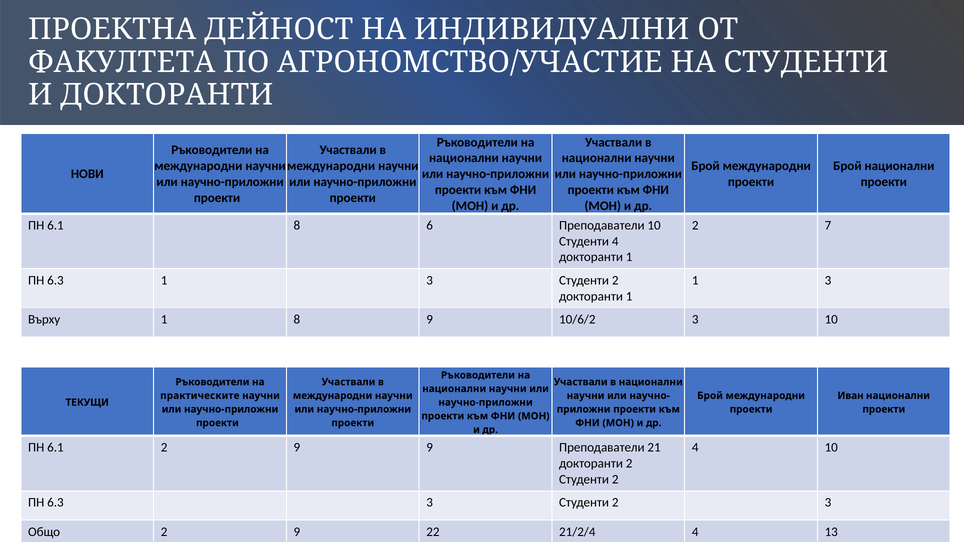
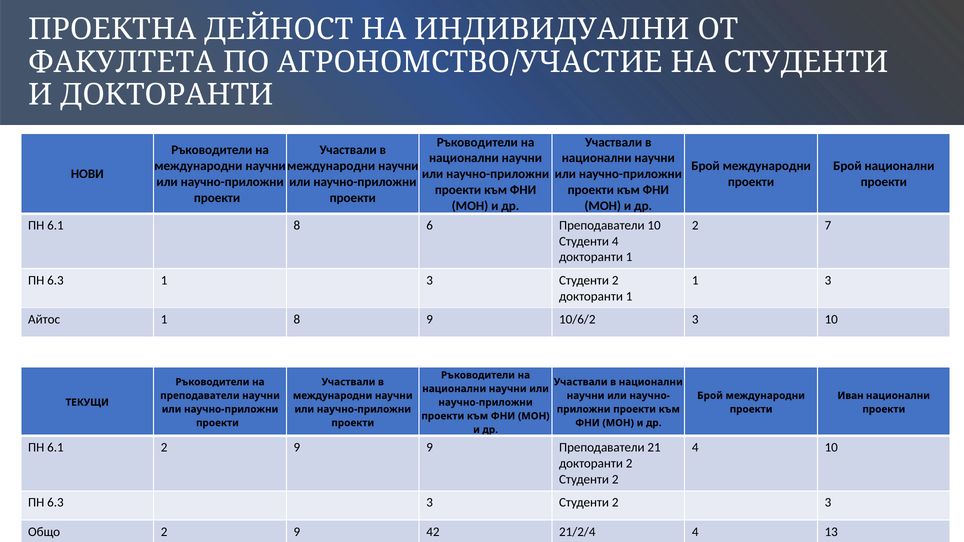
Върху: Върху -> Айтос (44, 320)
практическите: практическите -> преподаватели (200, 396)
22: 22 -> 42 (433, 532)
